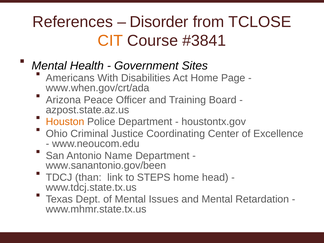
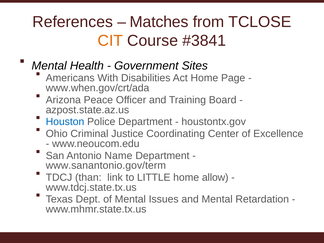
Disorder: Disorder -> Matches (159, 22)
Houston colour: orange -> blue (65, 122)
www.sanantonio.gov/been: www.sanantonio.gov/been -> www.sanantonio.gov/term (106, 166)
STEPS: STEPS -> LITTLE (154, 177)
head: head -> allow (215, 177)
